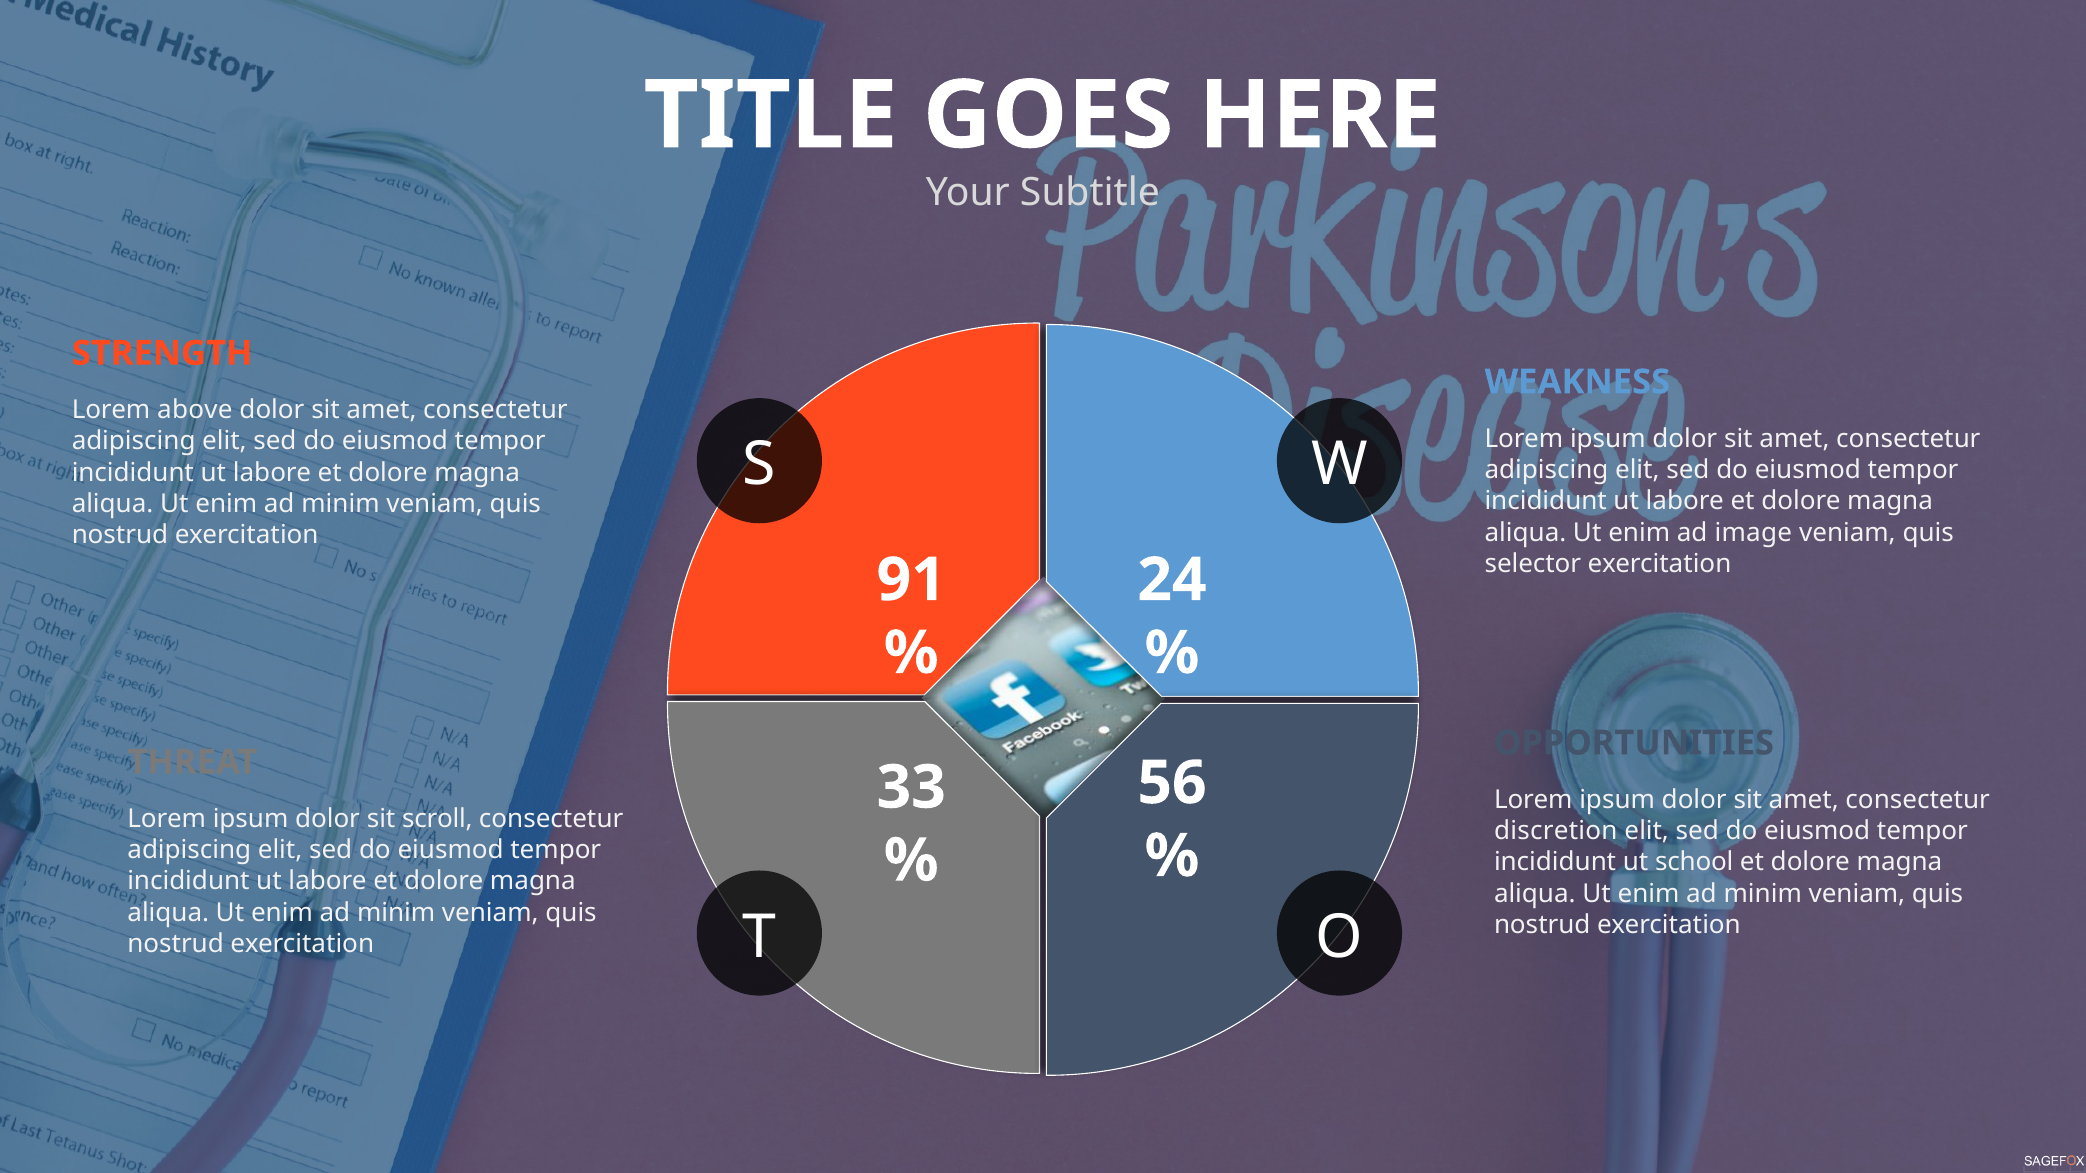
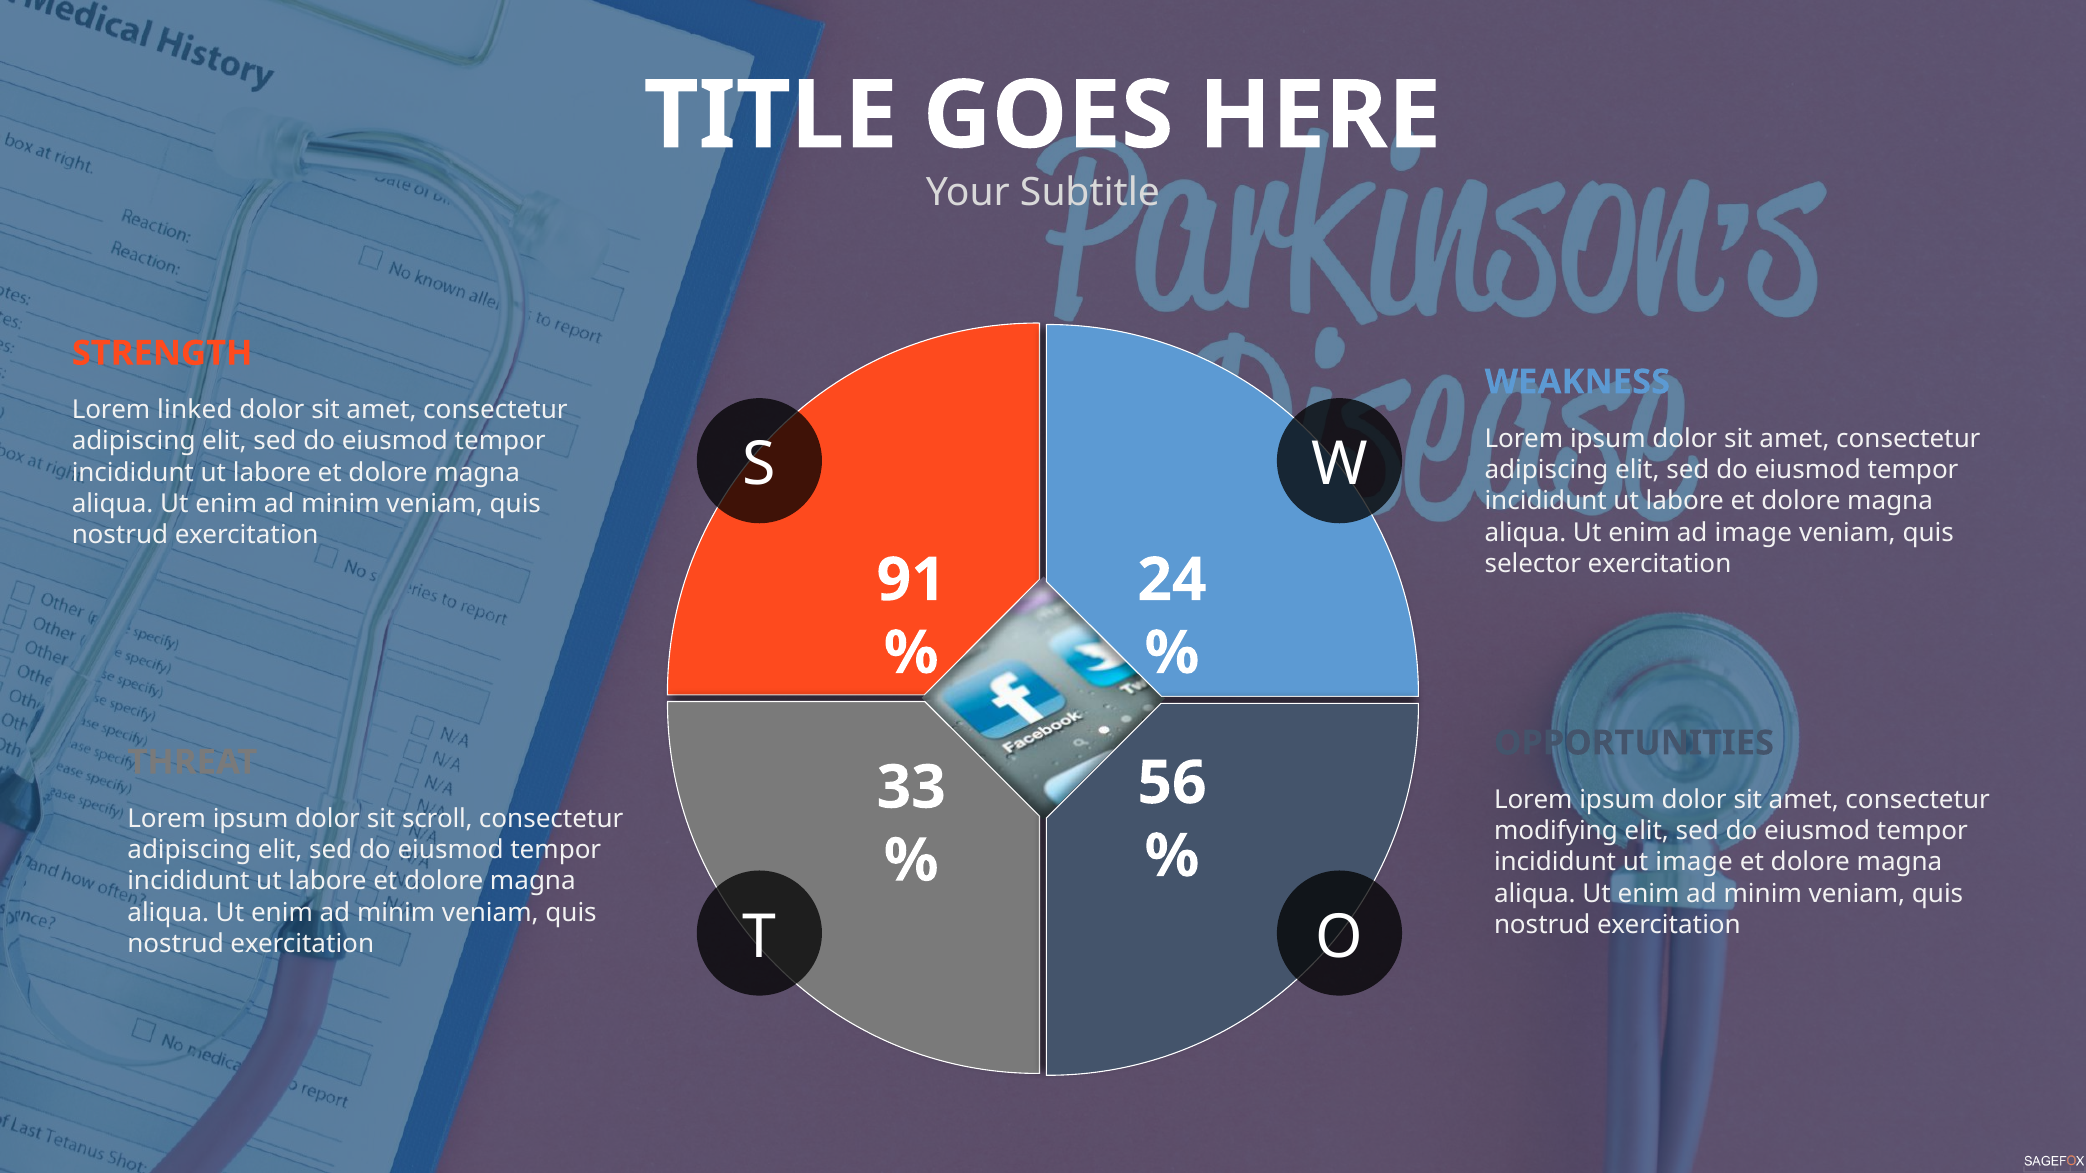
above: above -> linked (195, 410)
discretion: discretion -> modifying (1556, 831)
ut school: school -> image (1694, 863)
